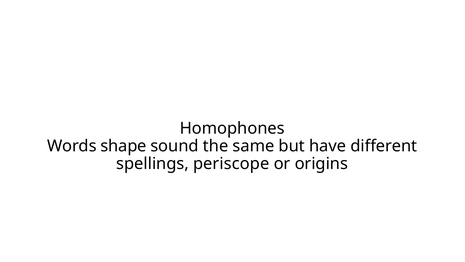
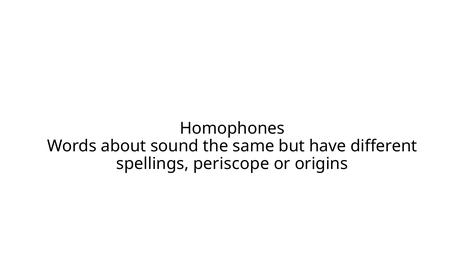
shape: shape -> about (123, 146)
